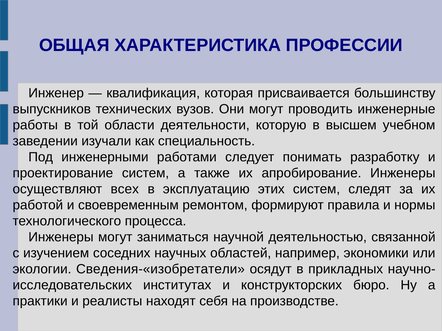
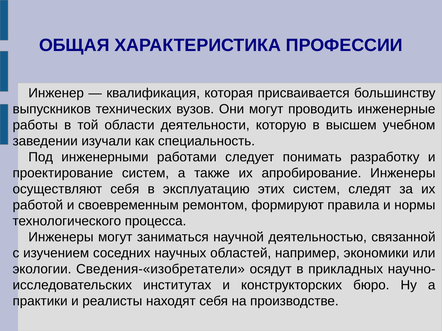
осуществляют всех: всех -> себя (125, 189)
